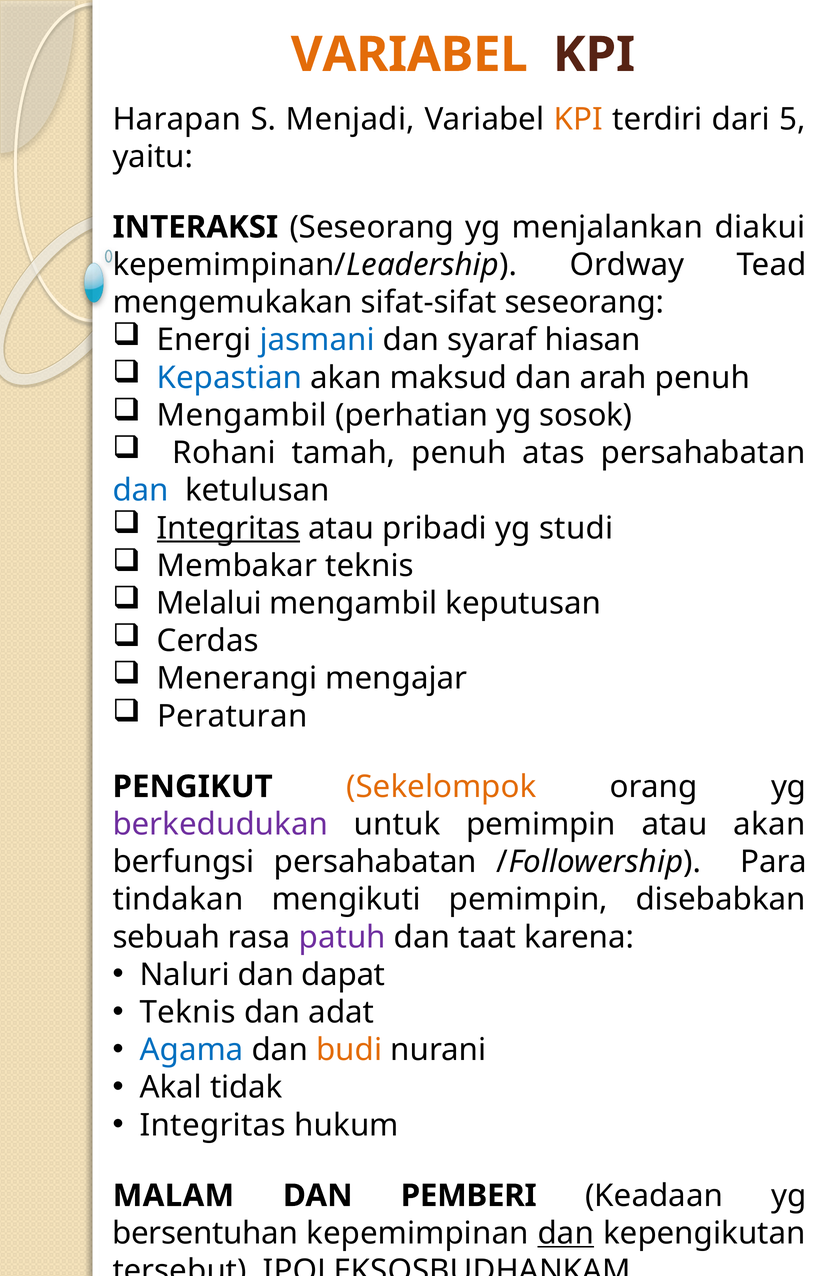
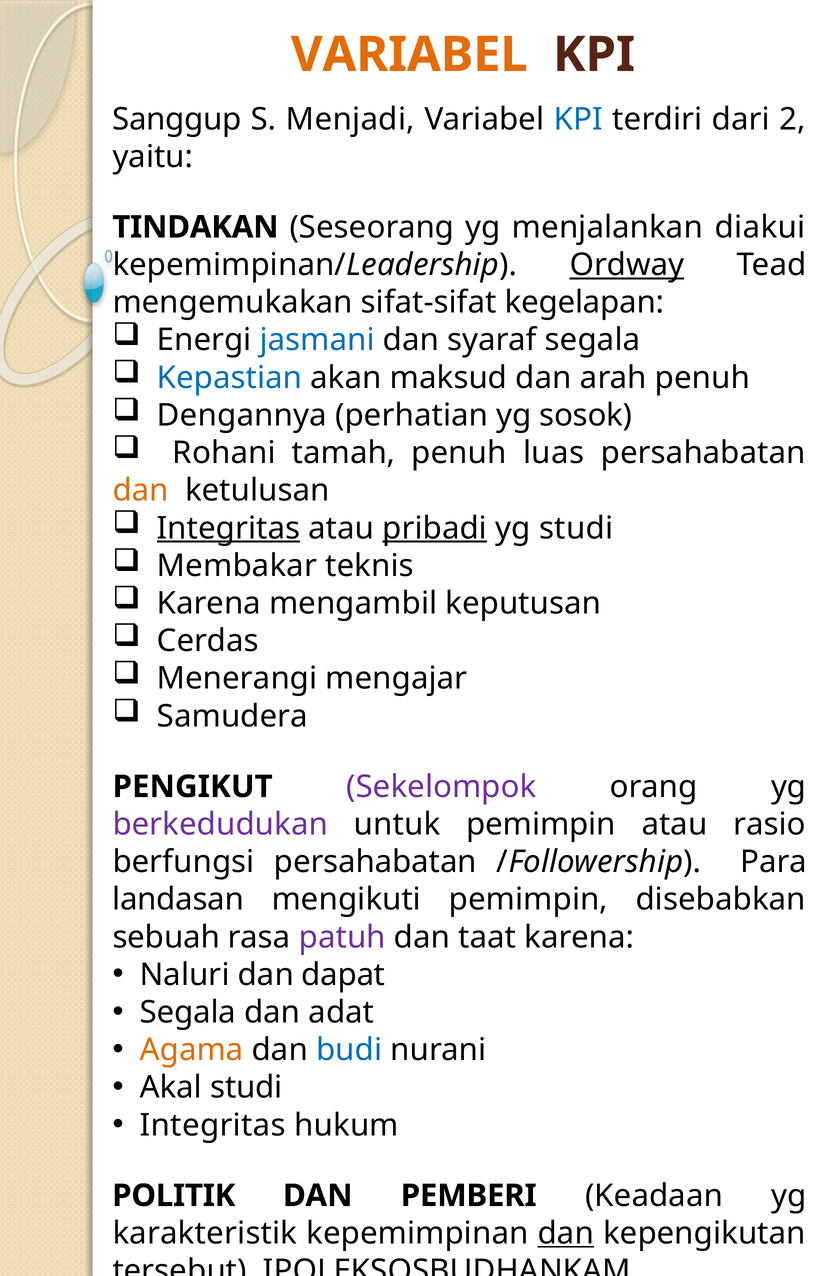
Harapan: Harapan -> Sanggup (177, 119)
KPI colour: orange -> blue (578, 119)
5: 5 -> 2 (793, 119)
INTERAKSI: INTERAKSI -> TINDAKAN (195, 227)
Ordway underline: none -> present (627, 265)
sifat-sifat seseorang: seseorang -> kegelapan (584, 303)
syaraf hiasan: hiasan -> segala (593, 340)
Mengambil: Mengambil -> Dengannya (242, 415)
atas: atas -> luas (554, 453)
dan colour: blue -> orange (141, 491)
pribadi underline: none -> present (435, 528)
Melalui: Melalui -> Karena (209, 604)
Peraturan: Peraturan -> Samudera (232, 716)
Sekelompok colour: orange -> purple (441, 787)
atau akan: akan -> rasio (770, 825)
tindakan: tindakan -> landasan (178, 900)
Teknis: Teknis -> Segala (188, 1013)
Agama colour: blue -> orange (192, 1050)
budi colour: orange -> blue (349, 1050)
Akal tidak: tidak -> studi (246, 1088)
MALAM: MALAM -> POLITIK (174, 1196)
bersentuhan: bersentuhan -> karakteristik (205, 1234)
